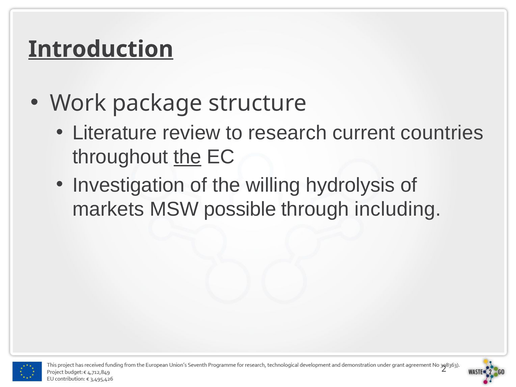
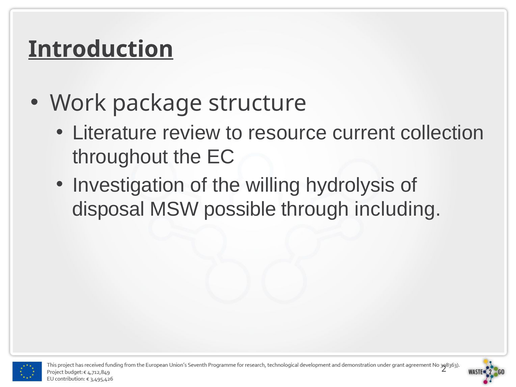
research: research -> resource (288, 133)
countries: countries -> collection (442, 133)
the underline: present -> none (188, 157)
markets: markets -> disposal (108, 209)
